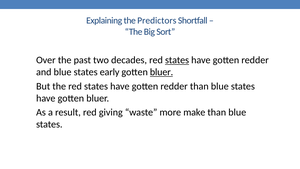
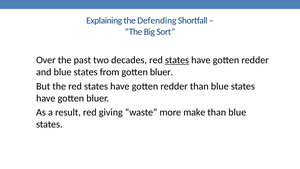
Predictors: Predictors -> Defending (157, 21)
early: early -> from (110, 72)
bluer underline: present -> none (162, 72)
